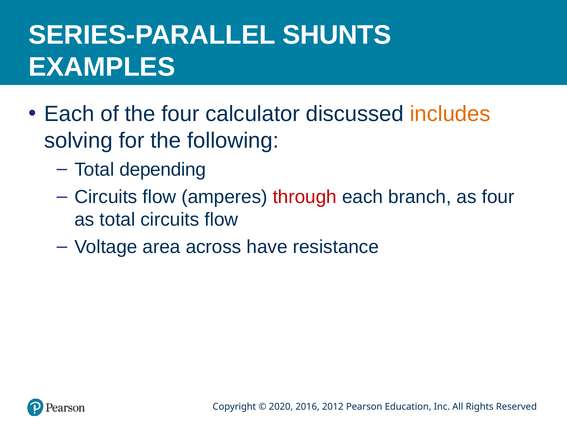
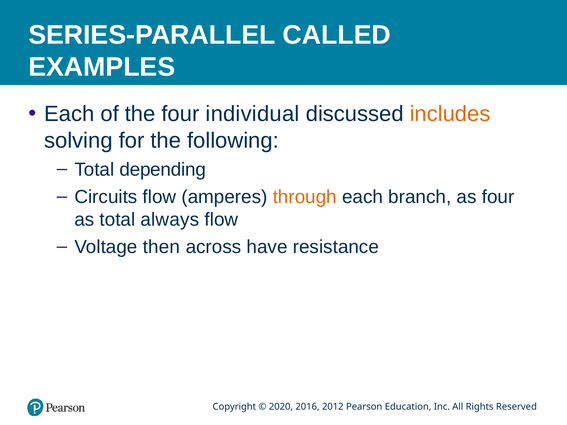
SHUNTS: SHUNTS -> CALLED (337, 35)
calculator: calculator -> individual (253, 114)
through colour: red -> orange (305, 197)
total circuits: circuits -> always (170, 220)
area: area -> then (161, 247)
